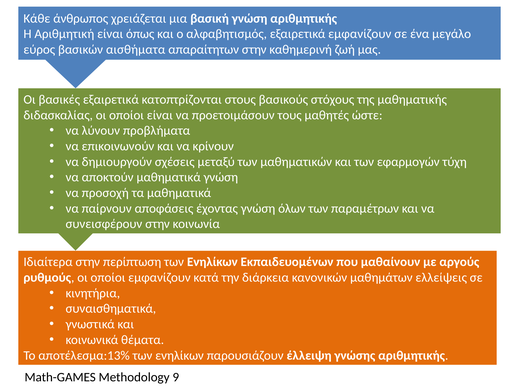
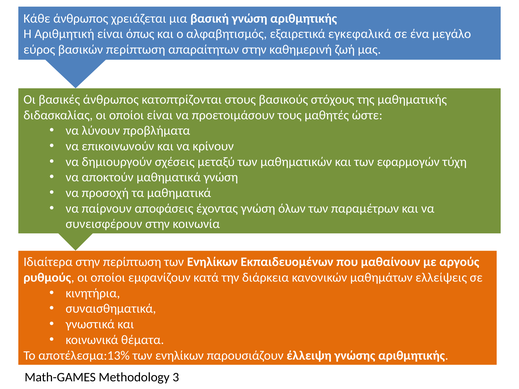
εξαιρετικά εμφανίζουν: εμφανίζουν -> εγκεφαλικά (360, 34)
βασικών αισθήματα: αισθήματα -> περίπτωση (136, 50)
βασικές εξαιρετικά: εξαιρετικά -> άνθρωπος (111, 100)
9: 9 -> 3 (176, 378)
